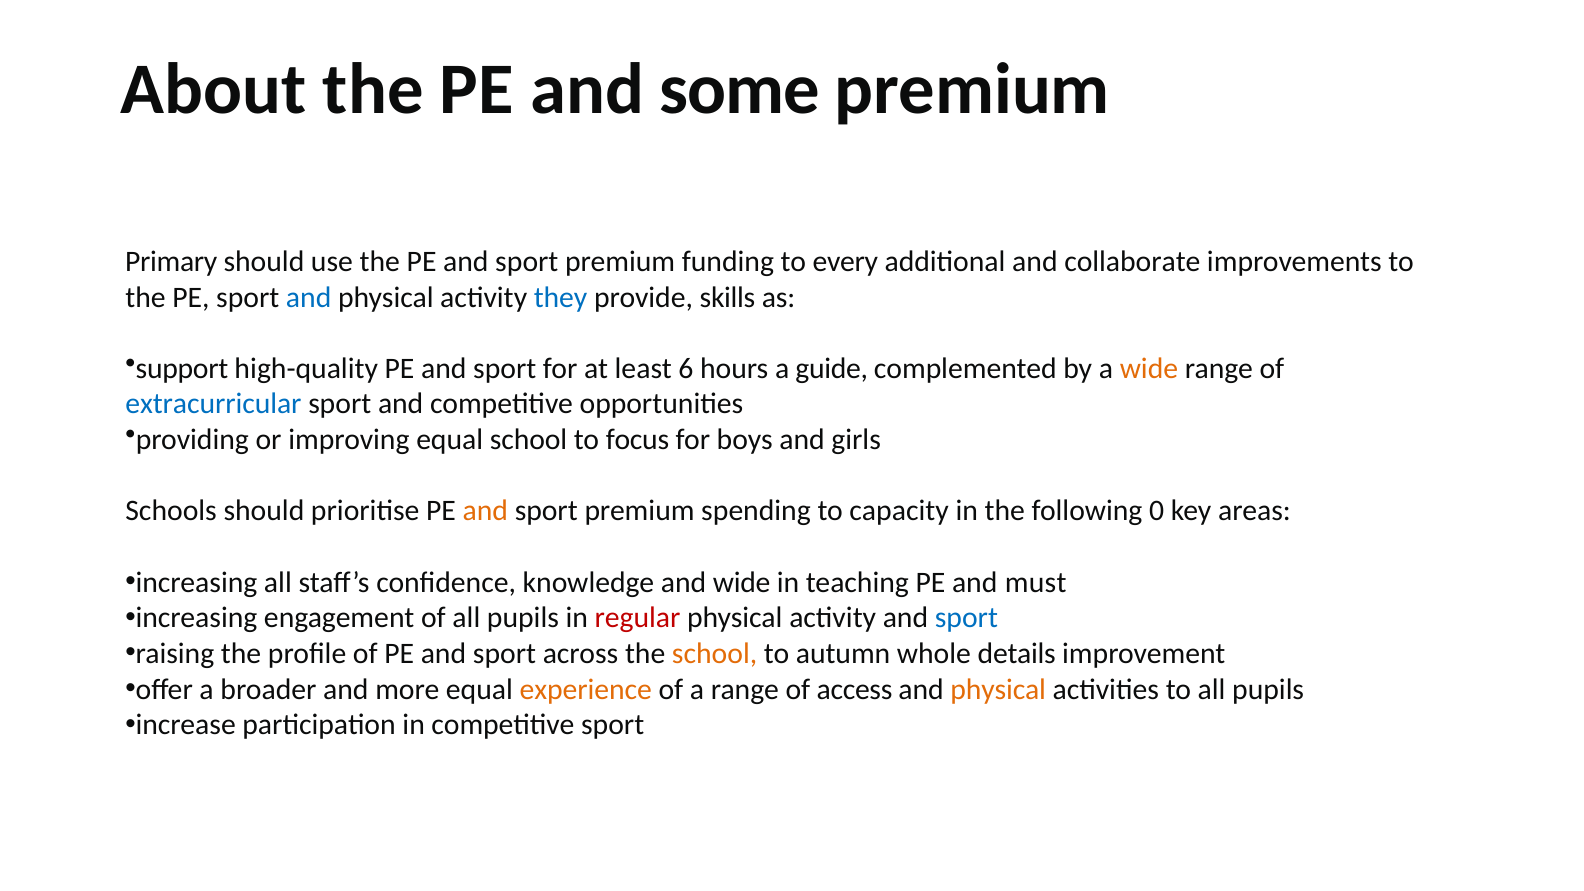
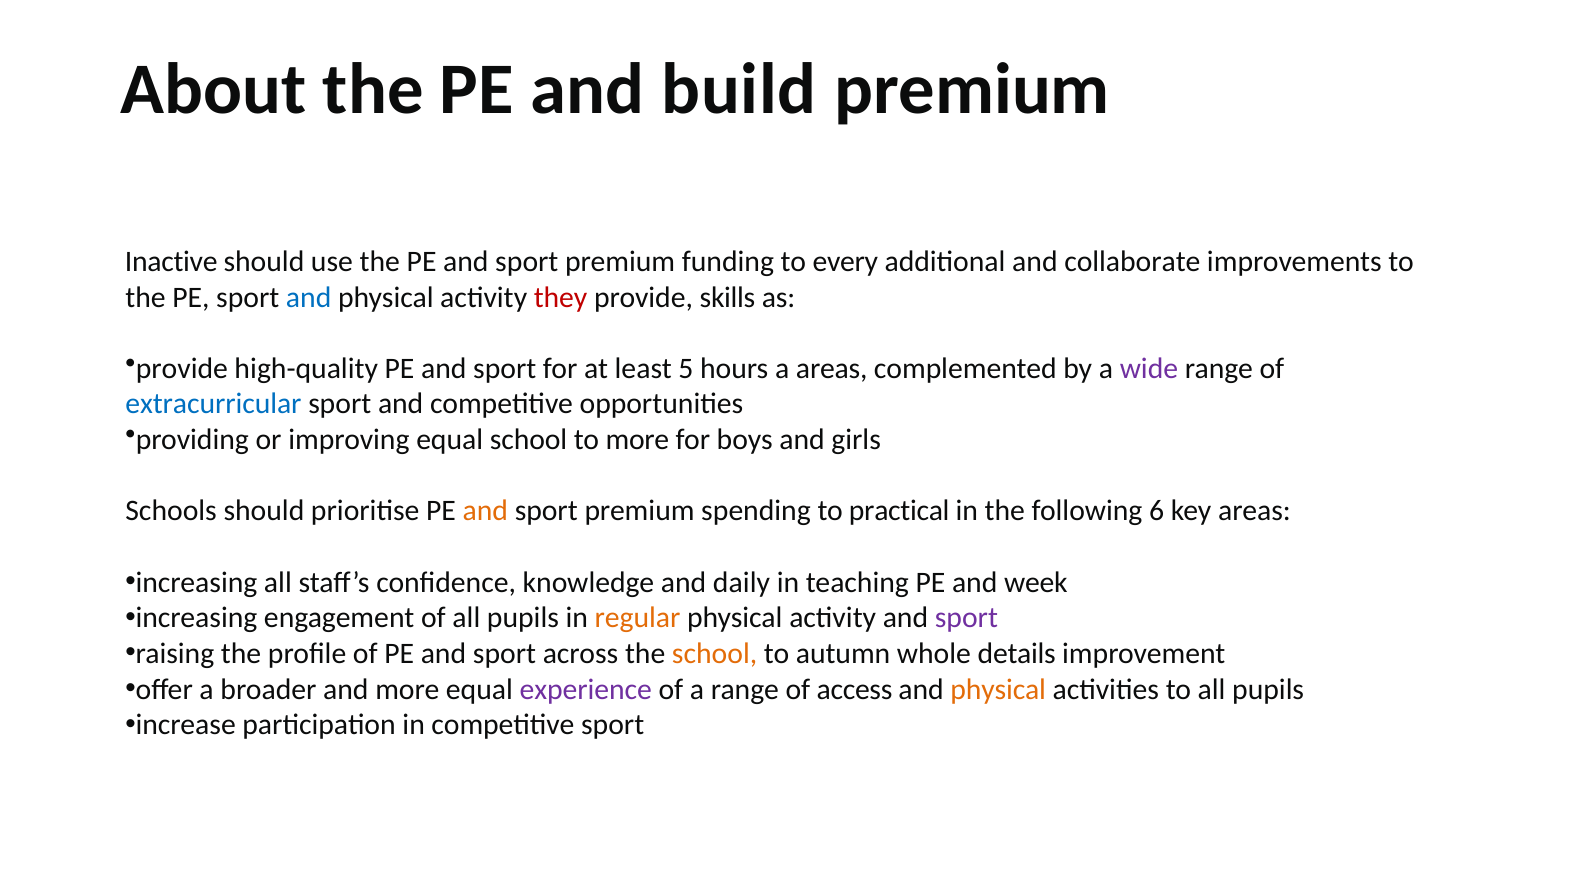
some: some -> build (739, 90)
Primary: Primary -> Inactive (171, 262)
they colour: blue -> red (561, 297)
support: support -> provide (182, 368)
6: 6 -> 5 (686, 368)
a guide: guide -> areas (832, 368)
wide colour: orange -> purple (1149, 368)
to focus: focus -> more (637, 440)
capacity: capacity -> practical (899, 511)
0: 0 -> 6 (1157, 511)
and wide: wide -> daily (742, 582)
must: must -> week (1036, 582)
regular colour: red -> orange (638, 618)
sport colour: blue -> purple (966, 618)
experience colour: orange -> purple (586, 689)
